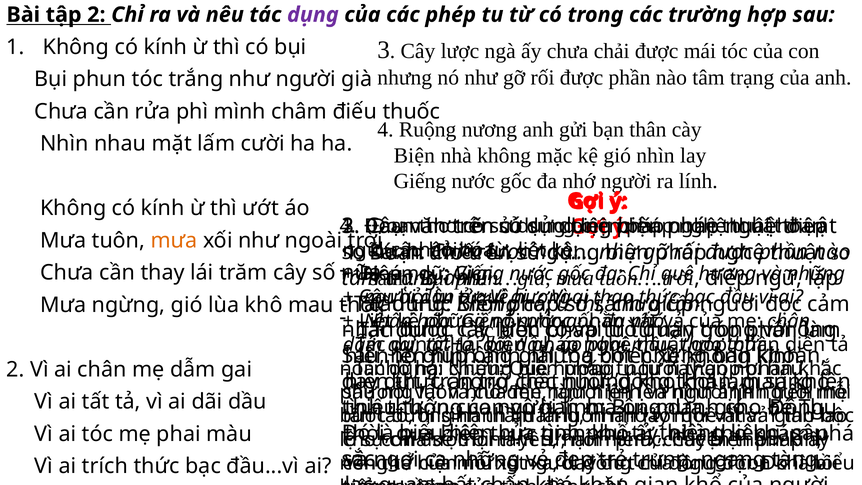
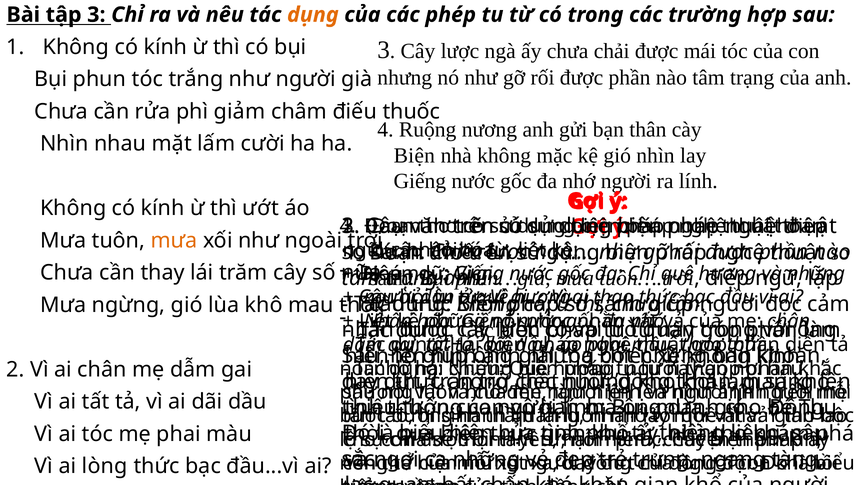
tập 2: 2 -> 3 (96, 15)
dụng colour: purple -> orange (313, 15)
mình: mình -> giảm (240, 111)
trích: trích -> lòng (105, 466)
